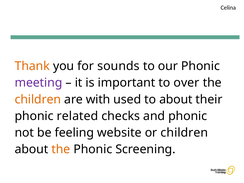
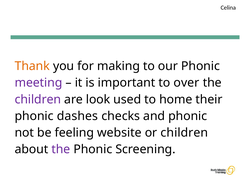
sounds: sounds -> making (118, 66)
children colour: orange -> purple (38, 99)
with: with -> look (98, 99)
to about: about -> home (176, 99)
related: related -> dashes (77, 116)
the colour: orange -> purple (61, 149)
